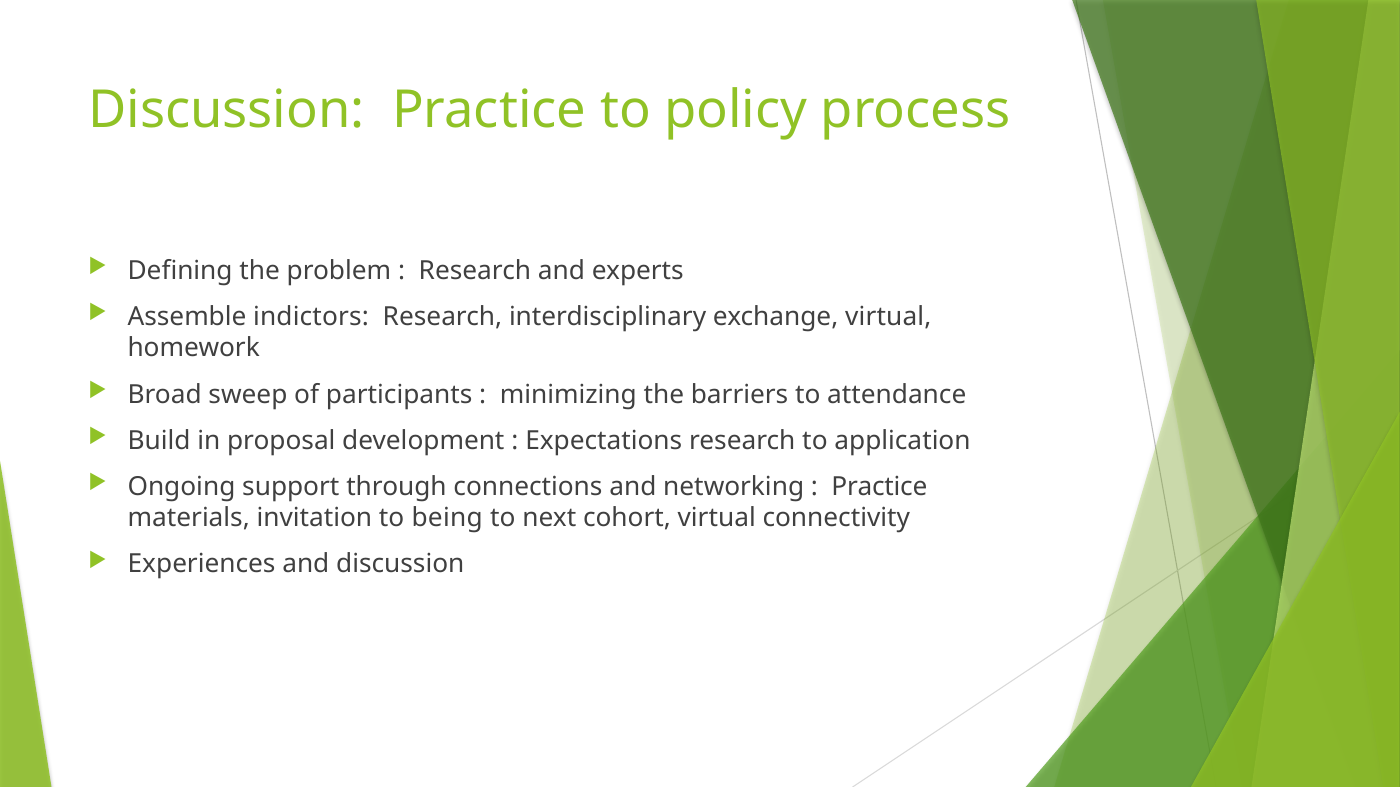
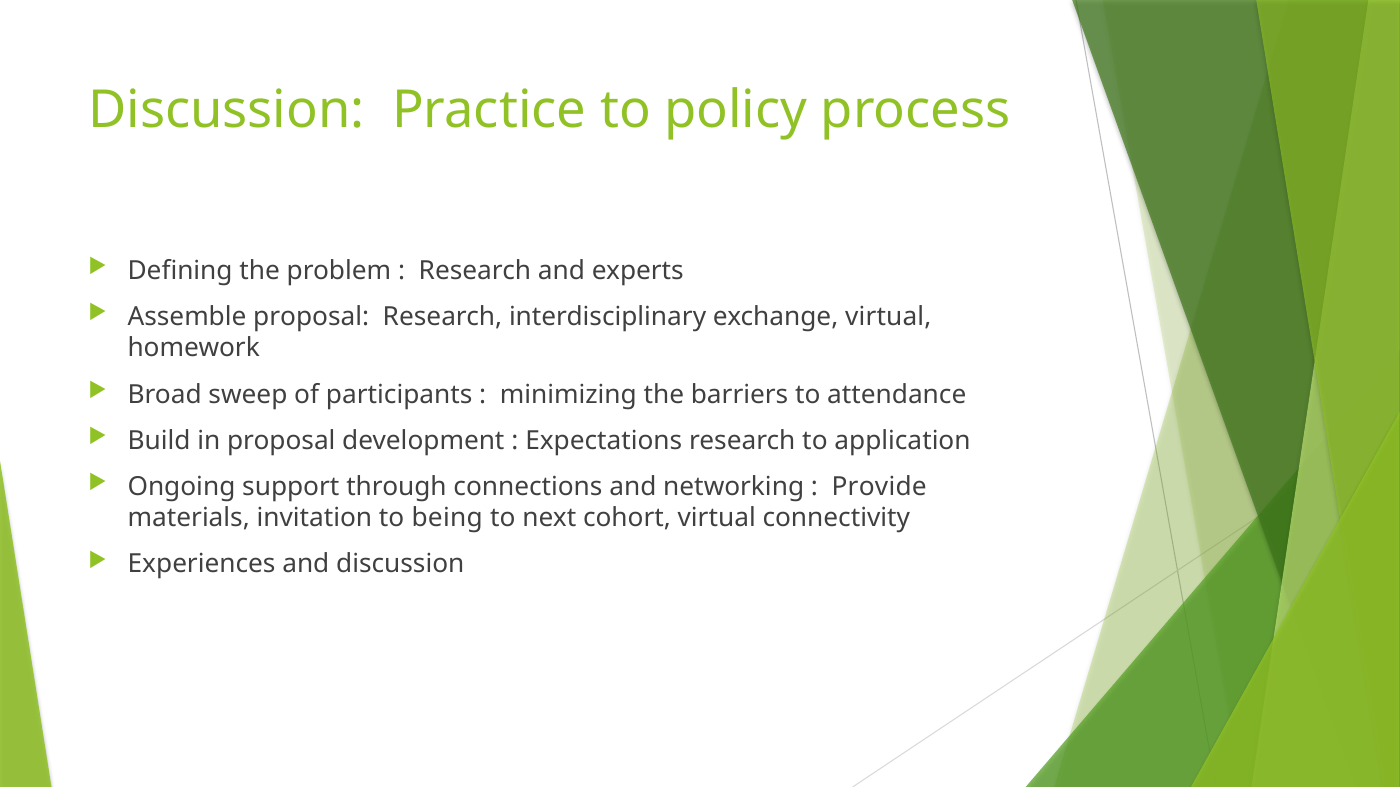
Assemble indictors: indictors -> proposal (311, 317)
Practice: Practice -> Provide (879, 487)
